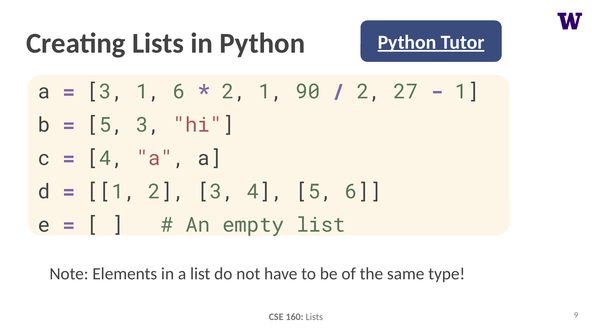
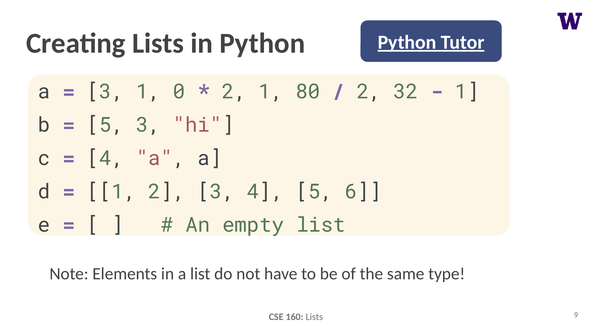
1 6: 6 -> 0 (179, 92)
90: 90 -> 80 (308, 92)
27: 27 -> 32 (406, 92)
